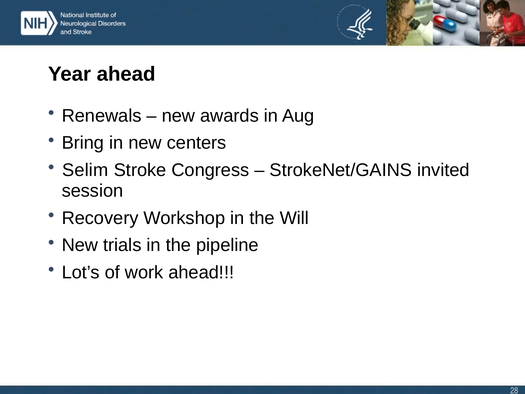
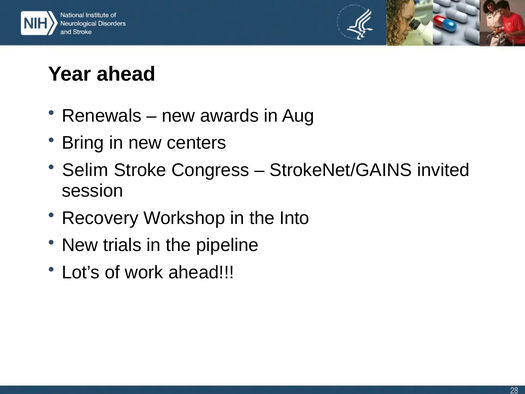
Will: Will -> Into (294, 218)
